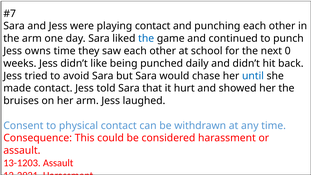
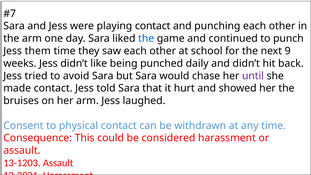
owns: owns -> them (38, 51)
0: 0 -> 9 (288, 51)
until colour: blue -> purple (253, 76)
